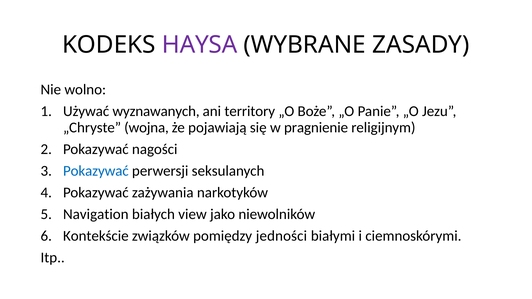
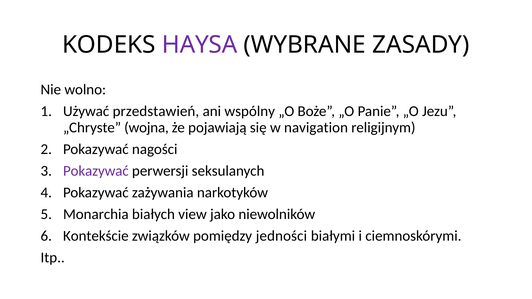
wyznawanych: wyznawanych -> przedstawień (156, 111)
territory: territory -> wspólny (250, 111)
pragnienie: pragnienie -> navigation (316, 128)
Pokazywać colour: blue -> purple (96, 171)
Navigation: Navigation -> Monarchia (96, 214)
